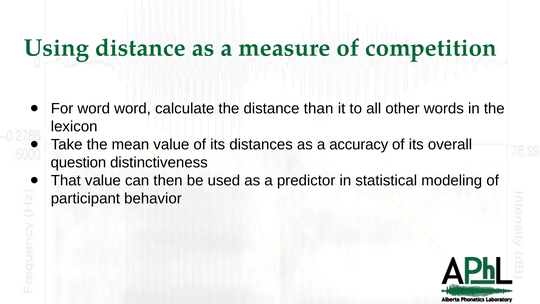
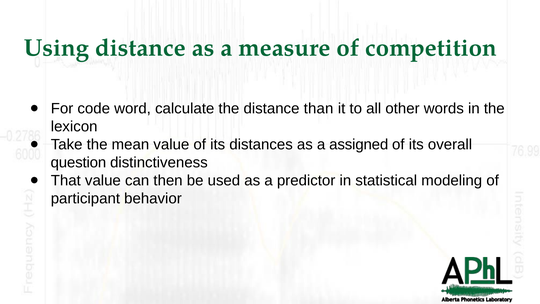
For word: word -> code (94, 108)
accuracy: accuracy -> assigned (359, 144)
